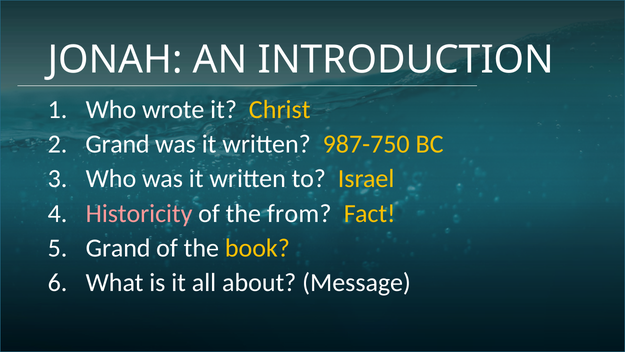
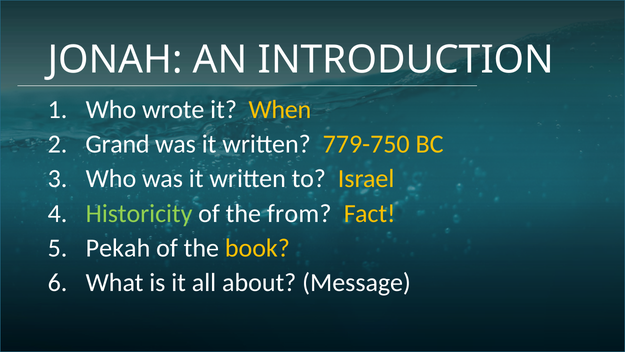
Christ: Christ -> When (280, 109)
987-750: 987-750 -> 779-750 (366, 144)
Historicity colour: pink -> light green (139, 213)
Grand: Grand -> Pekah (118, 248)
